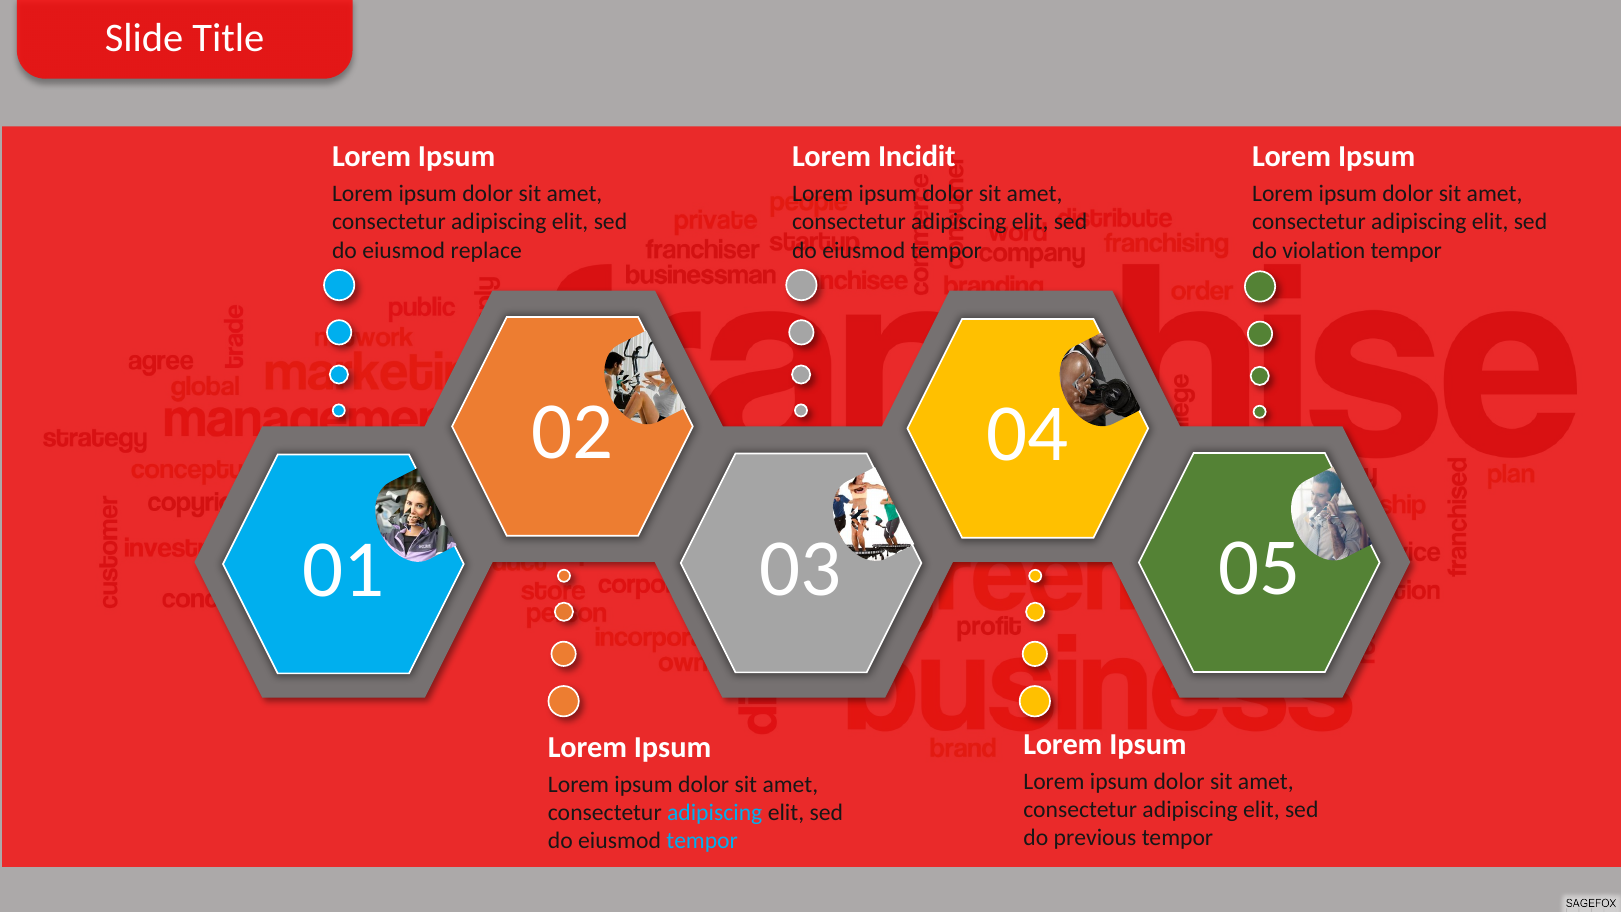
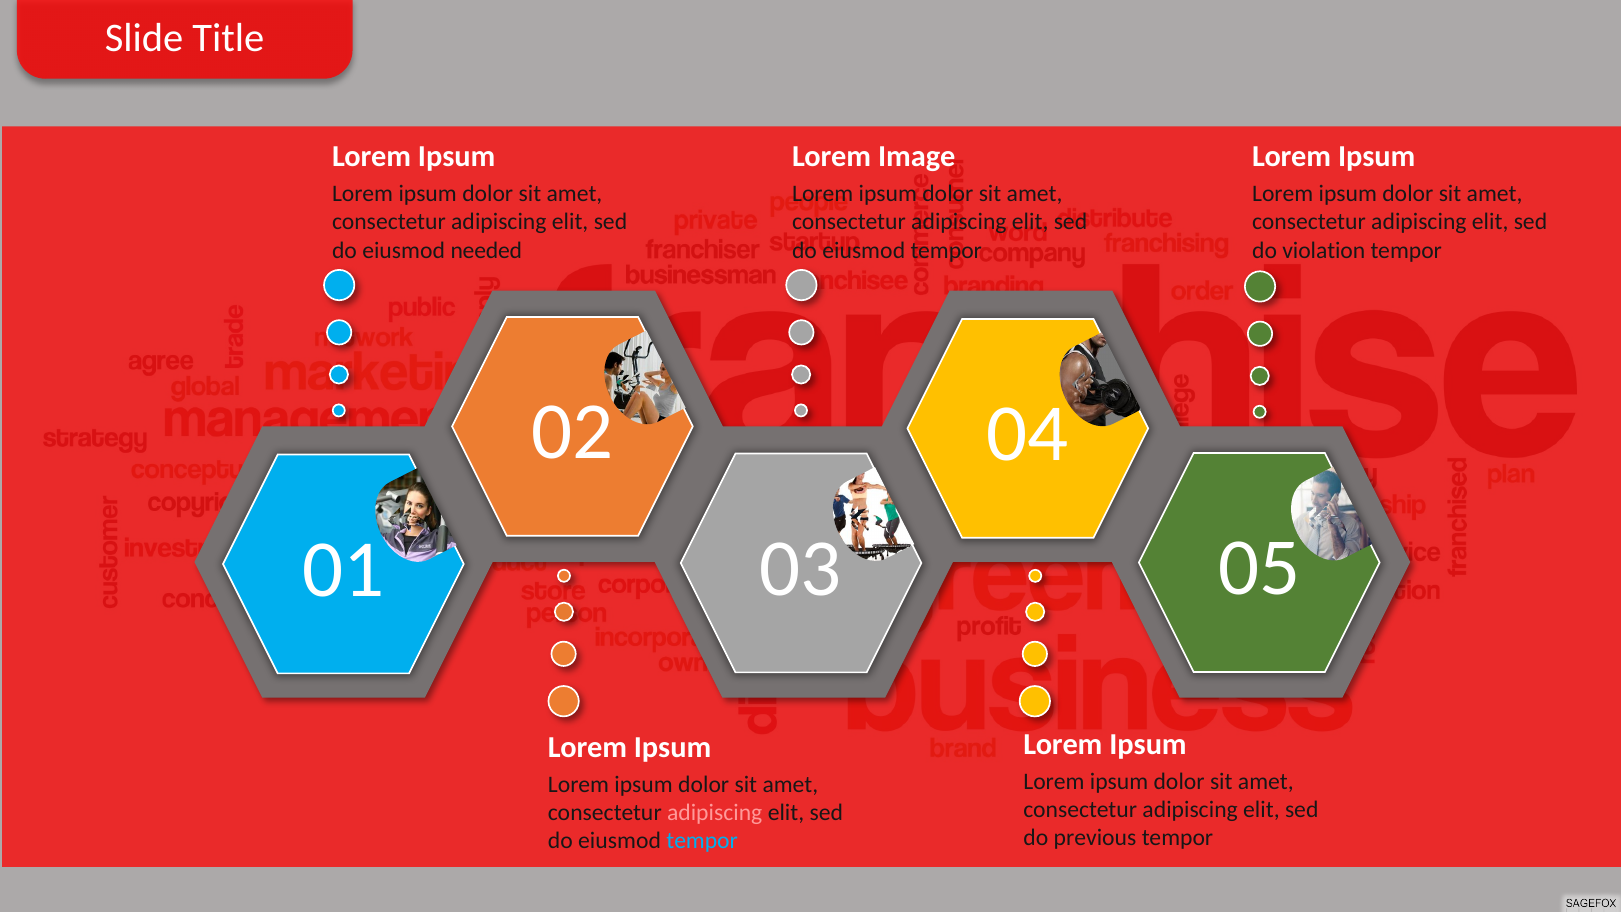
Incidit: Incidit -> Image (917, 157)
replace: replace -> needed (486, 250)
adipiscing colour: light blue -> pink (715, 813)
